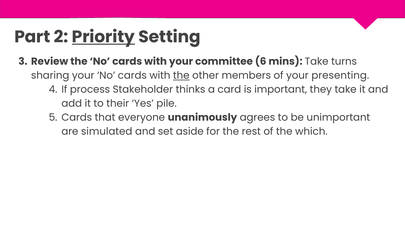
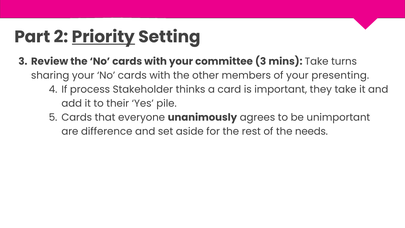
committee 6: 6 -> 3 (261, 62)
the underline: present -> none (181, 76)
simulated: simulated -> difference (107, 131)
which: which -> needs (311, 131)
